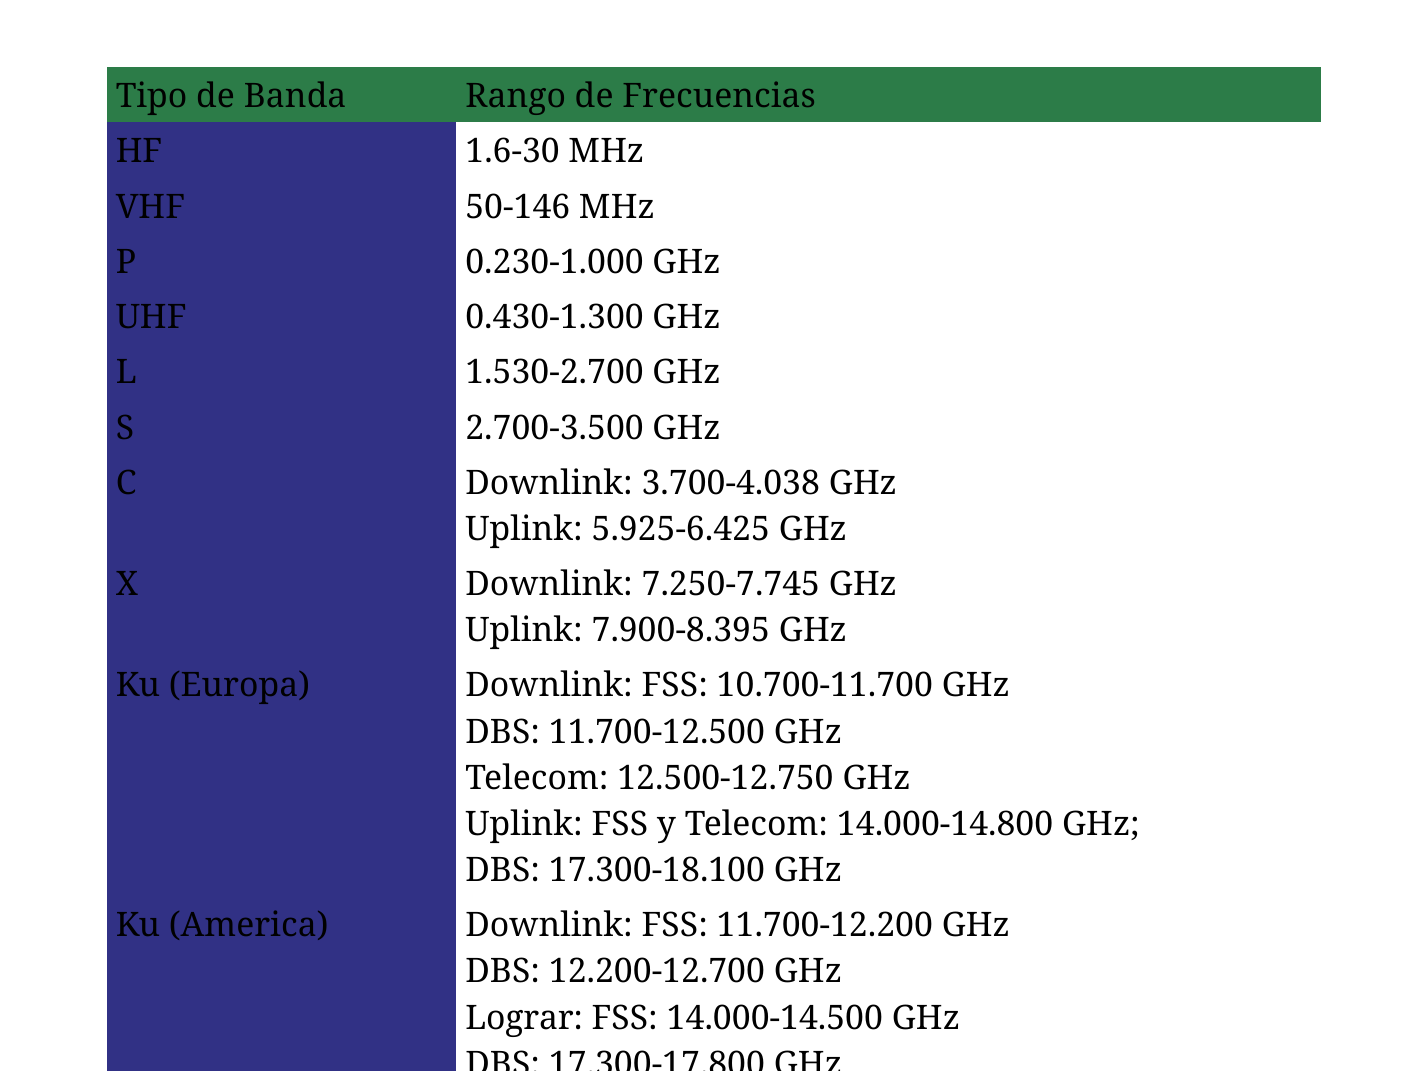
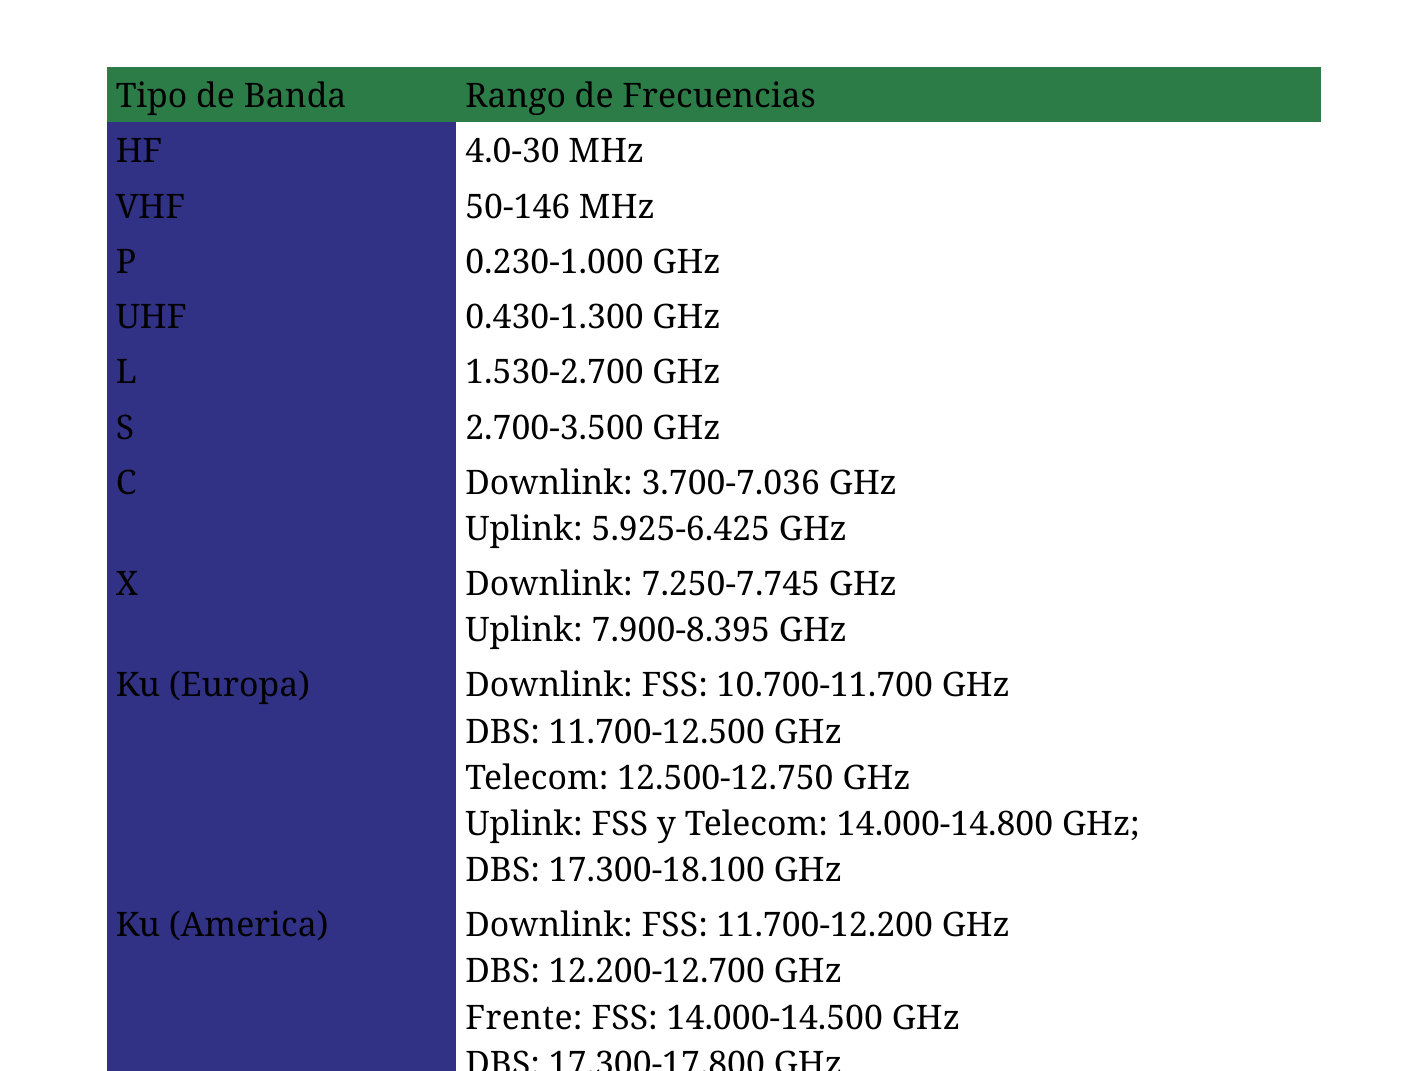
1.6-30: 1.6-30 -> 4.0-30 (513, 152)
3.700-4.038: 3.700-4.038 -> 3.700-7.036 (731, 483)
Lograr: Lograr -> Frente (524, 1018)
